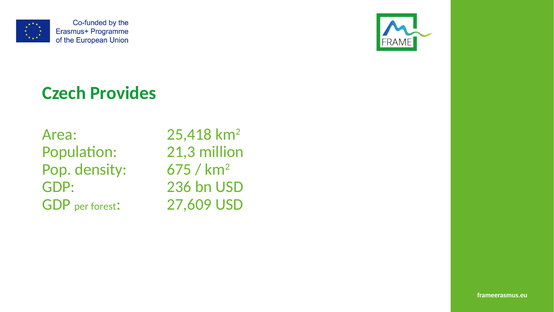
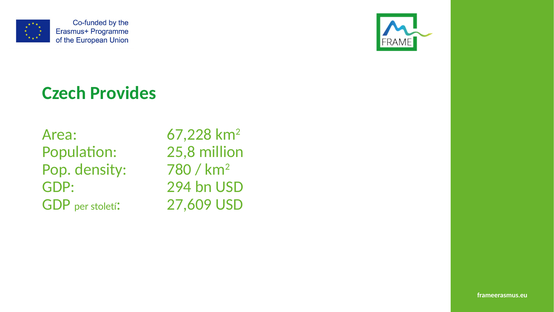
25,418: 25,418 -> 67,228 (189, 134)
21,3: 21,3 -> 25,8 (181, 152)
675: 675 -> 780 (179, 169)
236: 236 -> 294 (179, 187)
forest: forest -> století (104, 206)
